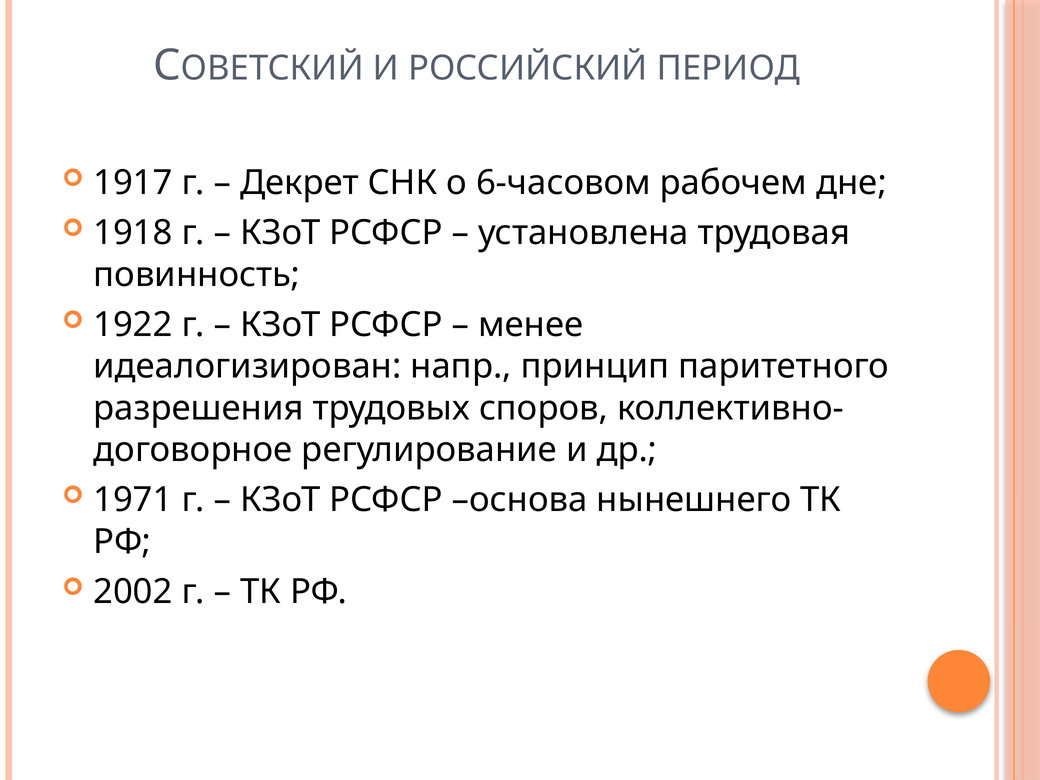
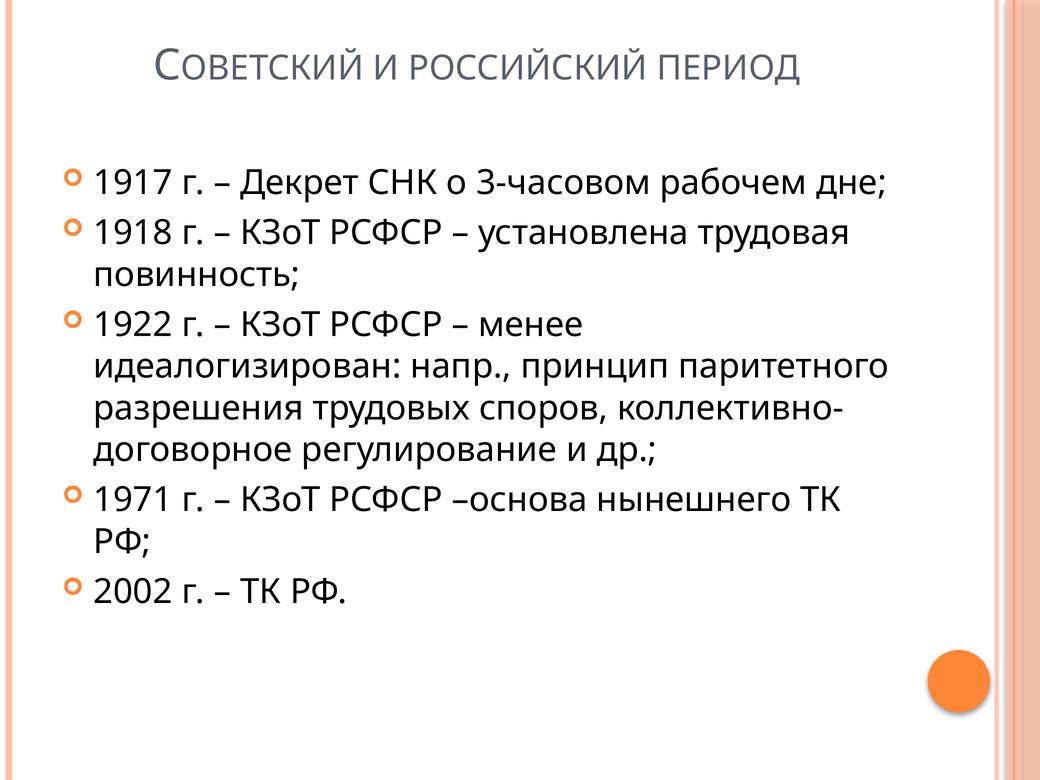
6-часовом: 6-часовом -> 3-часовом (563, 183)
